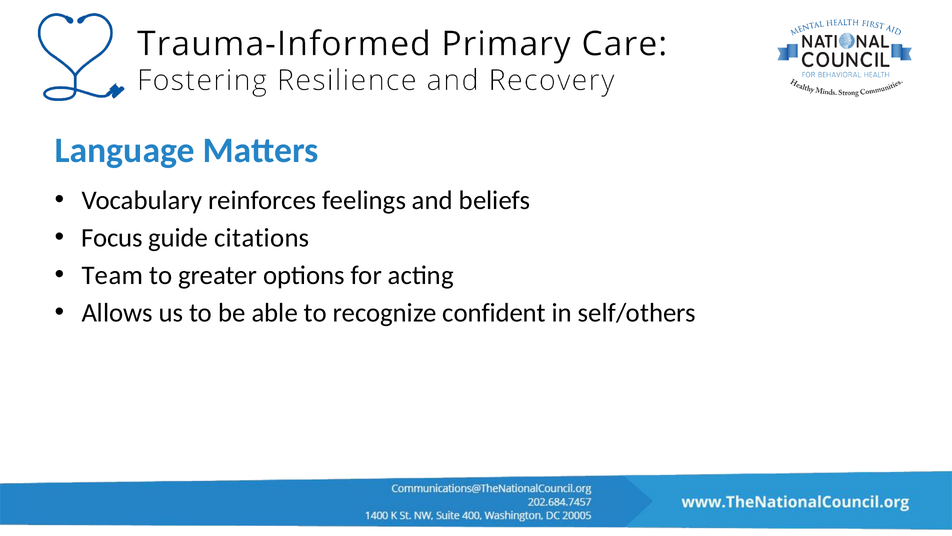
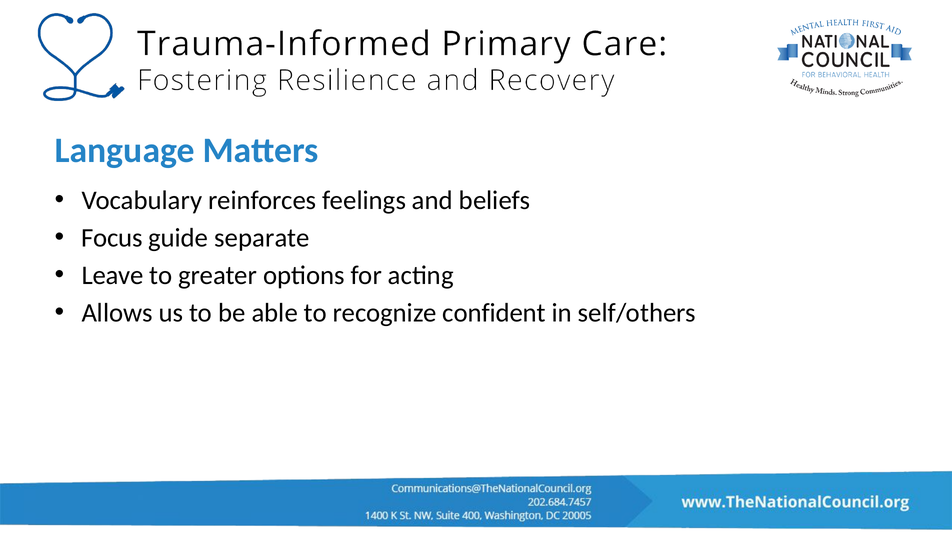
citations: citations -> separate (262, 238)
Team: Team -> Leave (113, 275)
